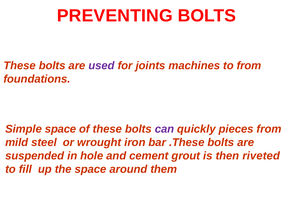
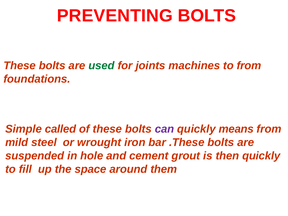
used colour: purple -> green (102, 66)
Simple space: space -> called (61, 129)
pieces: pieces -> means (236, 129)
then riveted: riveted -> quickly (261, 156)
